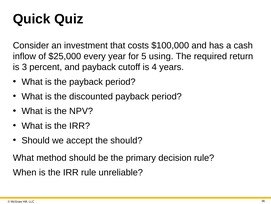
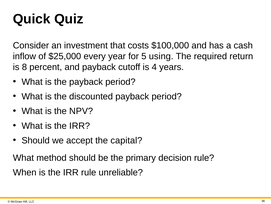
3: 3 -> 8 (24, 67)
the should: should -> capital (126, 140)
